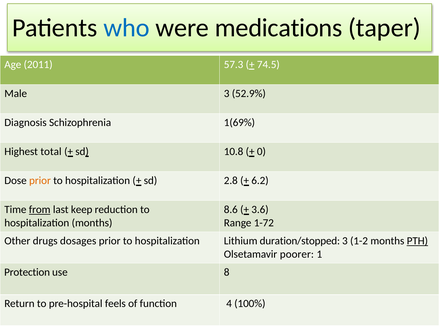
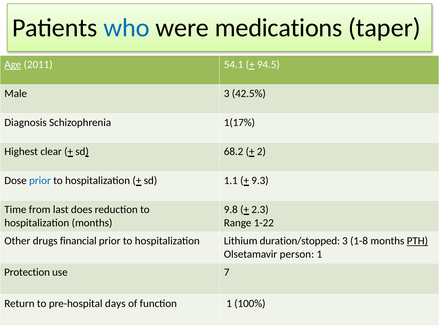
Age underline: none -> present (13, 65)
57.3: 57.3 -> 54.1 (234, 65)
74.5: 74.5 -> 94.5 (268, 65)
52.9%: 52.9% -> 42.5% (249, 94)
1(69%: 1(69% -> 1(17% (239, 123)
total: total -> clear (51, 152)
10.8: 10.8 -> 68.2 (234, 152)
0: 0 -> 2 (261, 152)
prior colour: orange -> blue (40, 181)
2.8: 2.8 -> 1.1 (231, 181)
6.2: 6.2 -> 9.3 (260, 181)
from underline: present -> none (40, 210)
keep: keep -> does (82, 210)
8.6: 8.6 -> 9.8 (231, 210)
3.6: 3.6 -> 2.3 (260, 210)
1-72: 1-72 -> 1-22 (264, 223)
dosages: dosages -> financial (78, 241)
1-2: 1-2 -> 1-8 (359, 241)
poorer: poorer -> person (297, 254)
8: 8 -> 7 (227, 272)
feels: feels -> days (115, 304)
function 4: 4 -> 1 (229, 304)
